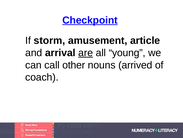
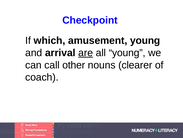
Checkpoint underline: present -> none (90, 20)
storm: storm -> which (49, 40)
amusement article: article -> young (145, 40)
arrived: arrived -> clearer (135, 65)
